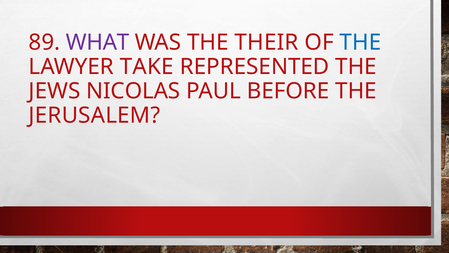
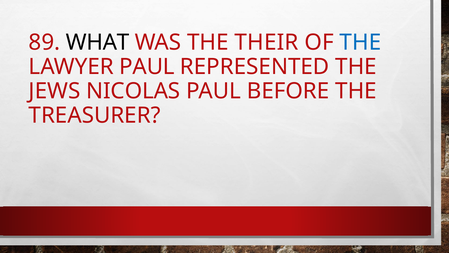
WHAT colour: purple -> black (98, 42)
LAWYER TAKE: TAKE -> PAUL (147, 67)
JERUSALEM: JERUSALEM -> TREASURER (95, 115)
